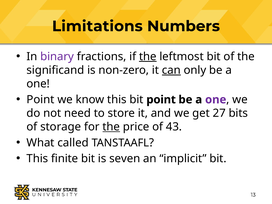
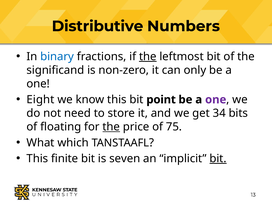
Limitations: Limitations -> Distributive (97, 26)
binary colour: purple -> blue (57, 57)
can underline: present -> none (171, 70)
Point: Point -> Eight (40, 100)
27: 27 -> 34 (219, 113)
storage: storage -> floating (61, 127)
43: 43 -> 75 (174, 127)
called: called -> which (73, 143)
bit underline: none -> present (218, 159)
